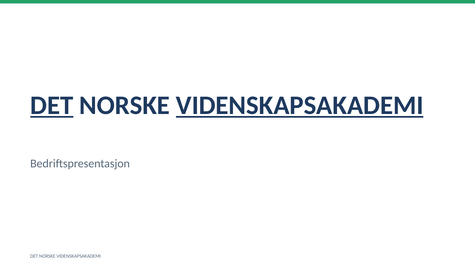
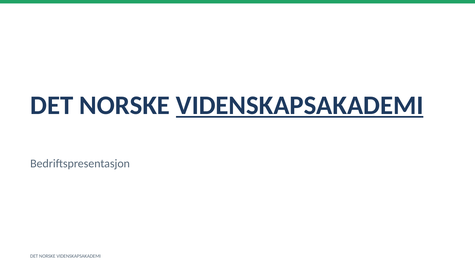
DET underline: present -> none (52, 105)
